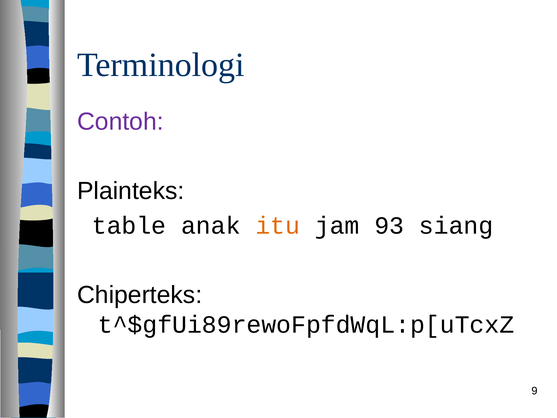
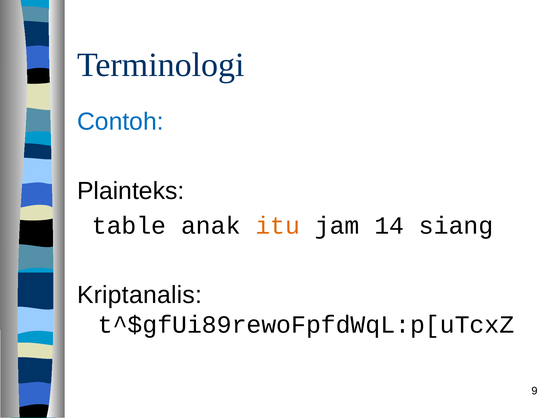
Contoh colour: purple -> blue (120, 121)
93: 93 -> 14 (389, 226)
Chiperteks: Chiperteks -> Kriptanalis (140, 295)
